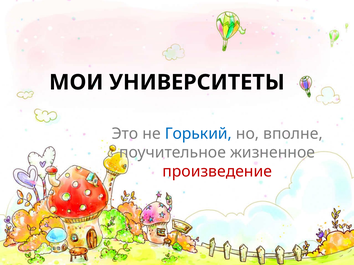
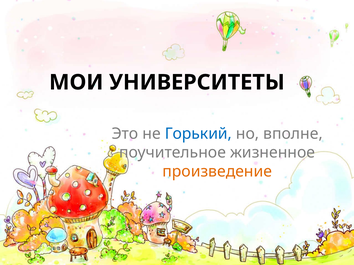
произведение colour: red -> orange (217, 172)
